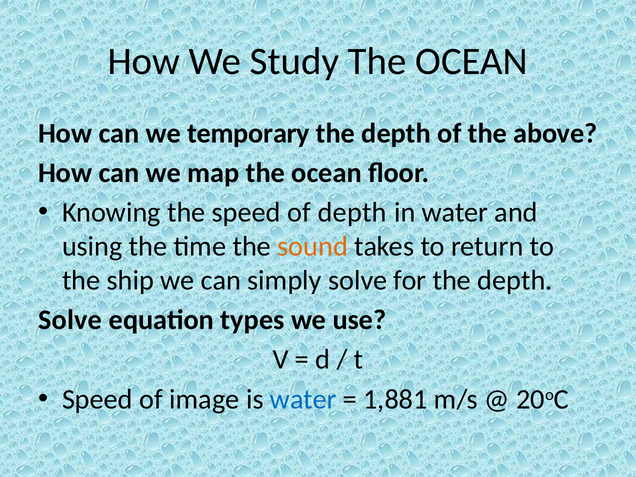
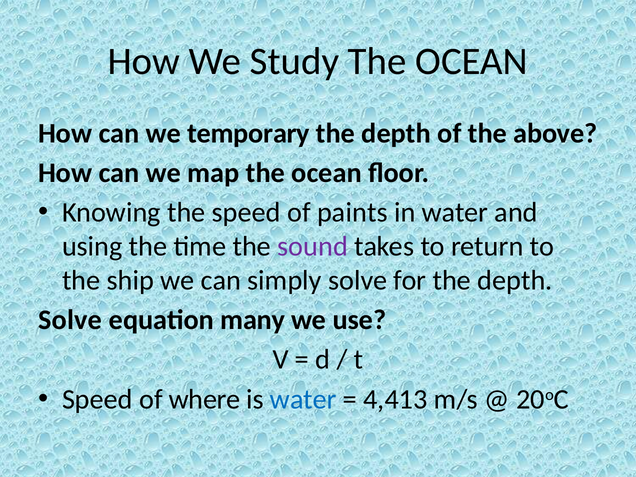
of depth: depth -> paints (352, 213)
sound colour: orange -> purple (313, 247)
types: types -> many (253, 320)
image: image -> where (205, 399)
1,881: 1,881 -> 4,413 (395, 399)
